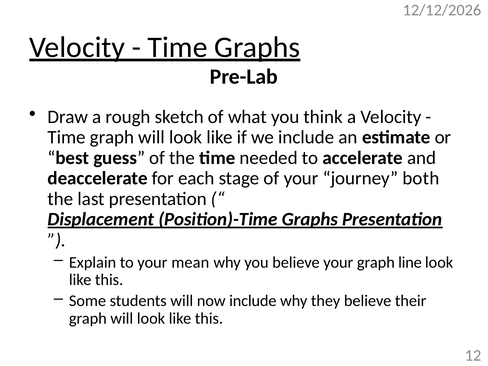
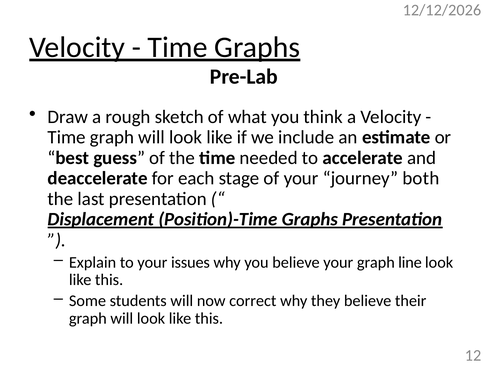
mean: mean -> issues (190, 262)
now include: include -> correct (253, 301)
